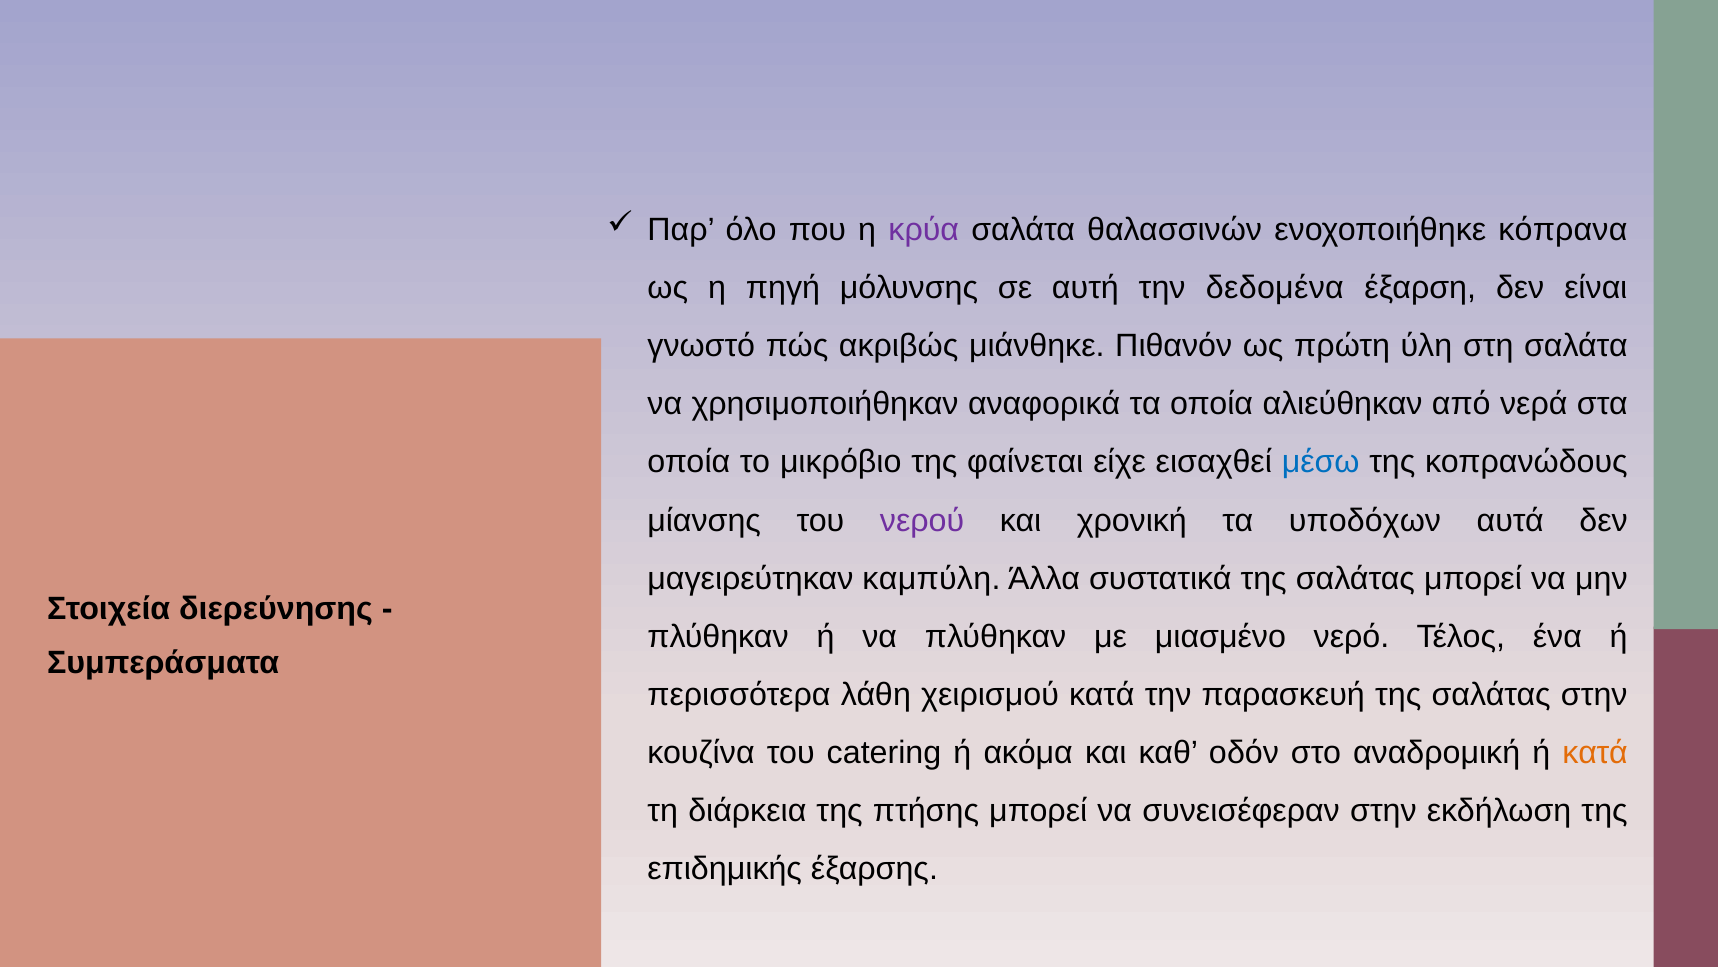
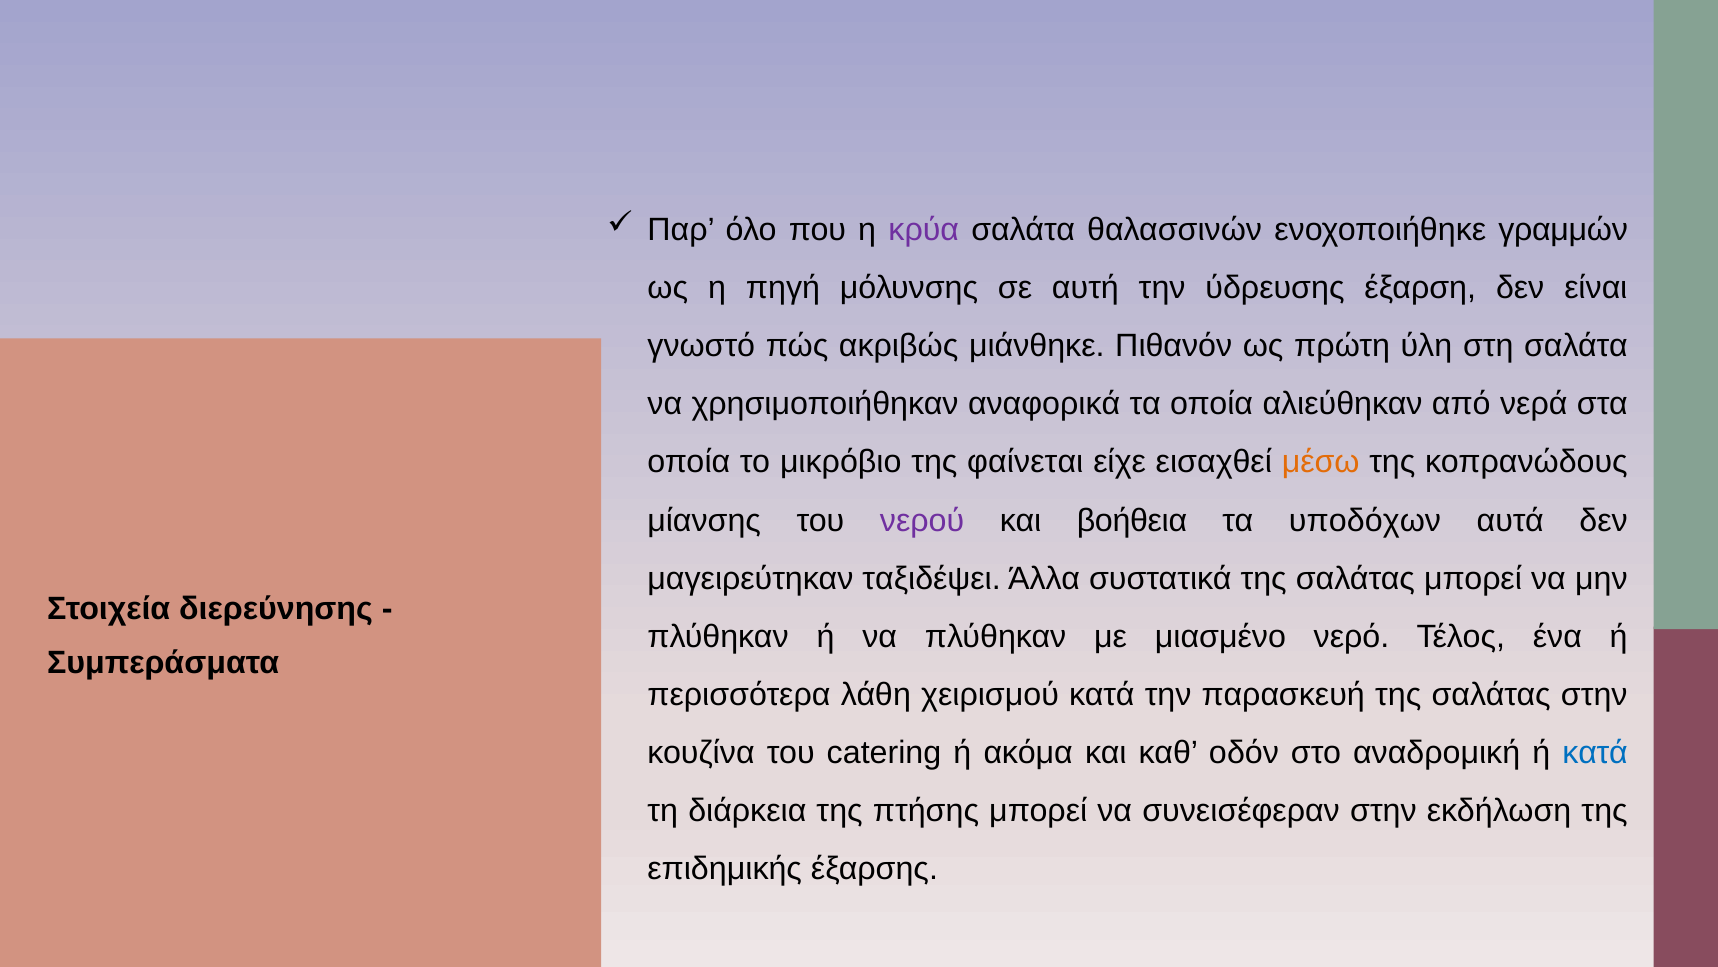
κόπρανα: κόπρανα -> γραμμών (1563, 230)
δεδομένα: δεδομένα -> ύδρευσης (1275, 288)
μέσω colour: blue -> orange (1321, 462)
χρονική: χρονική -> βοήθεια (1132, 520)
καμπύλη: καμπύλη -> ταξιδέψει (932, 578)
κατά colour: orange -> blue (1595, 752)
